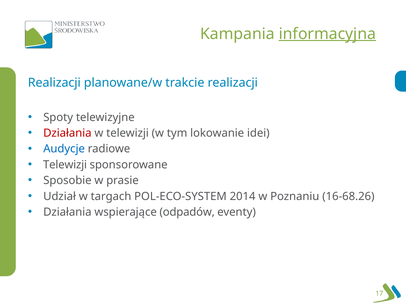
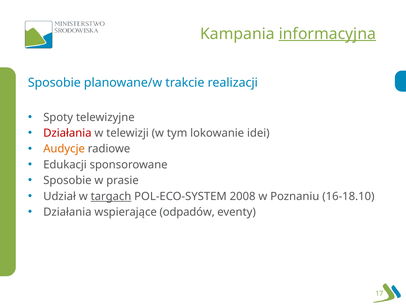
Realizacji: Realizacji -> Sposobie (54, 83)
Audycje colour: blue -> orange (64, 149)
Telewizji: Telewizji -> Edukacji (65, 164)
targach underline: none -> present (111, 196)
2014: 2014 -> 2008 (243, 196)
16-68.26: 16-68.26 -> 16-18.10 (348, 196)
